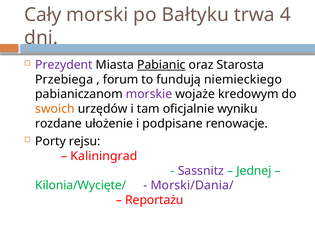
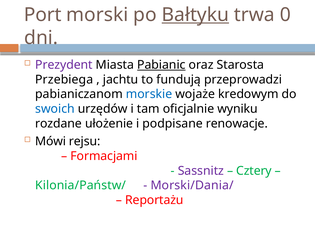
Cały: Cały -> Port (43, 15)
Bałtyku underline: none -> present (195, 15)
4: 4 -> 0 (285, 15)
forum: forum -> jachtu (121, 80)
niemieckiego: niemieckiego -> przeprowadzi (243, 80)
morskie colour: purple -> blue (149, 94)
swoich colour: orange -> blue (55, 109)
Porty: Porty -> Mówi (51, 141)
Kaliningrad: Kaliningrad -> Formacjami (104, 156)
Jednej: Jednej -> Cztery (254, 171)
Kilonia/Wycięte/: Kilonia/Wycięte/ -> Kilonia/Państw/ (81, 186)
